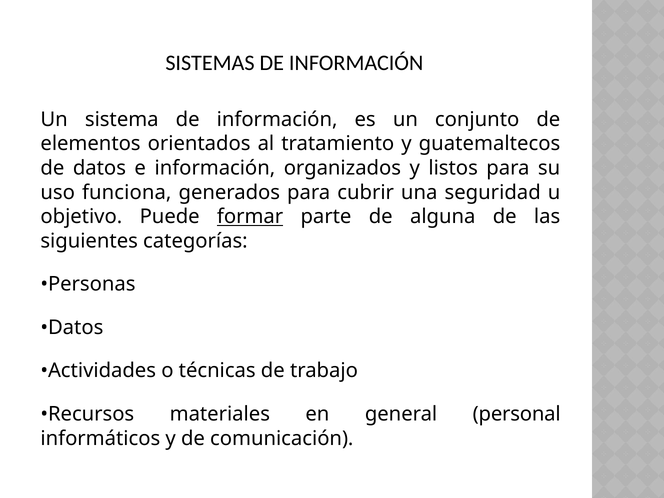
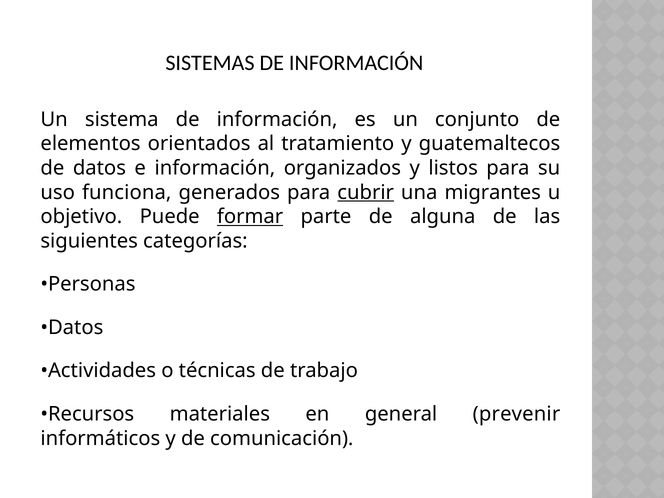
cubrir underline: none -> present (366, 192)
seguridad: seguridad -> migrantes (493, 192)
personal: personal -> prevenir (516, 414)
